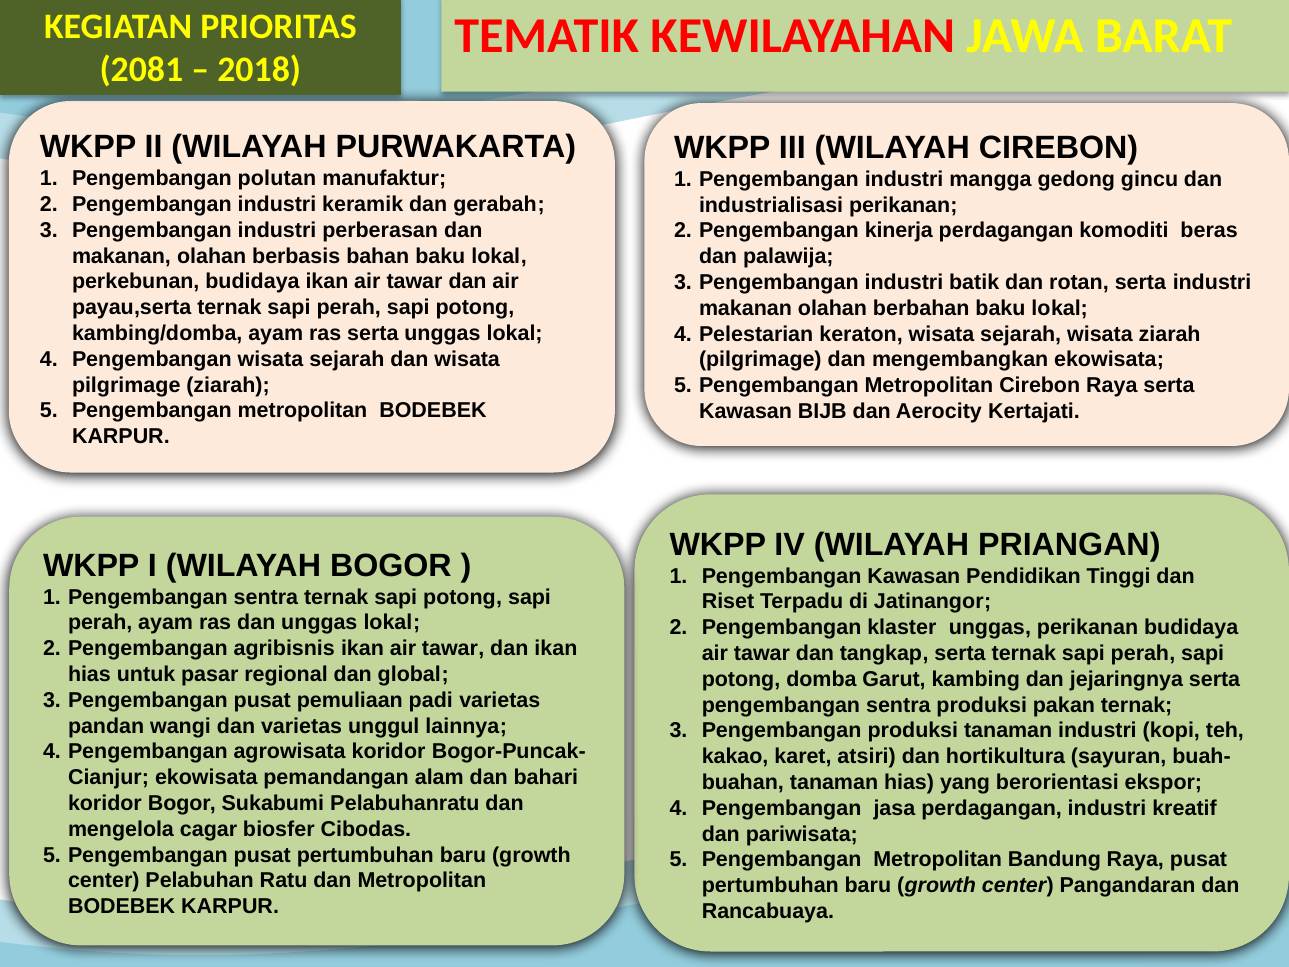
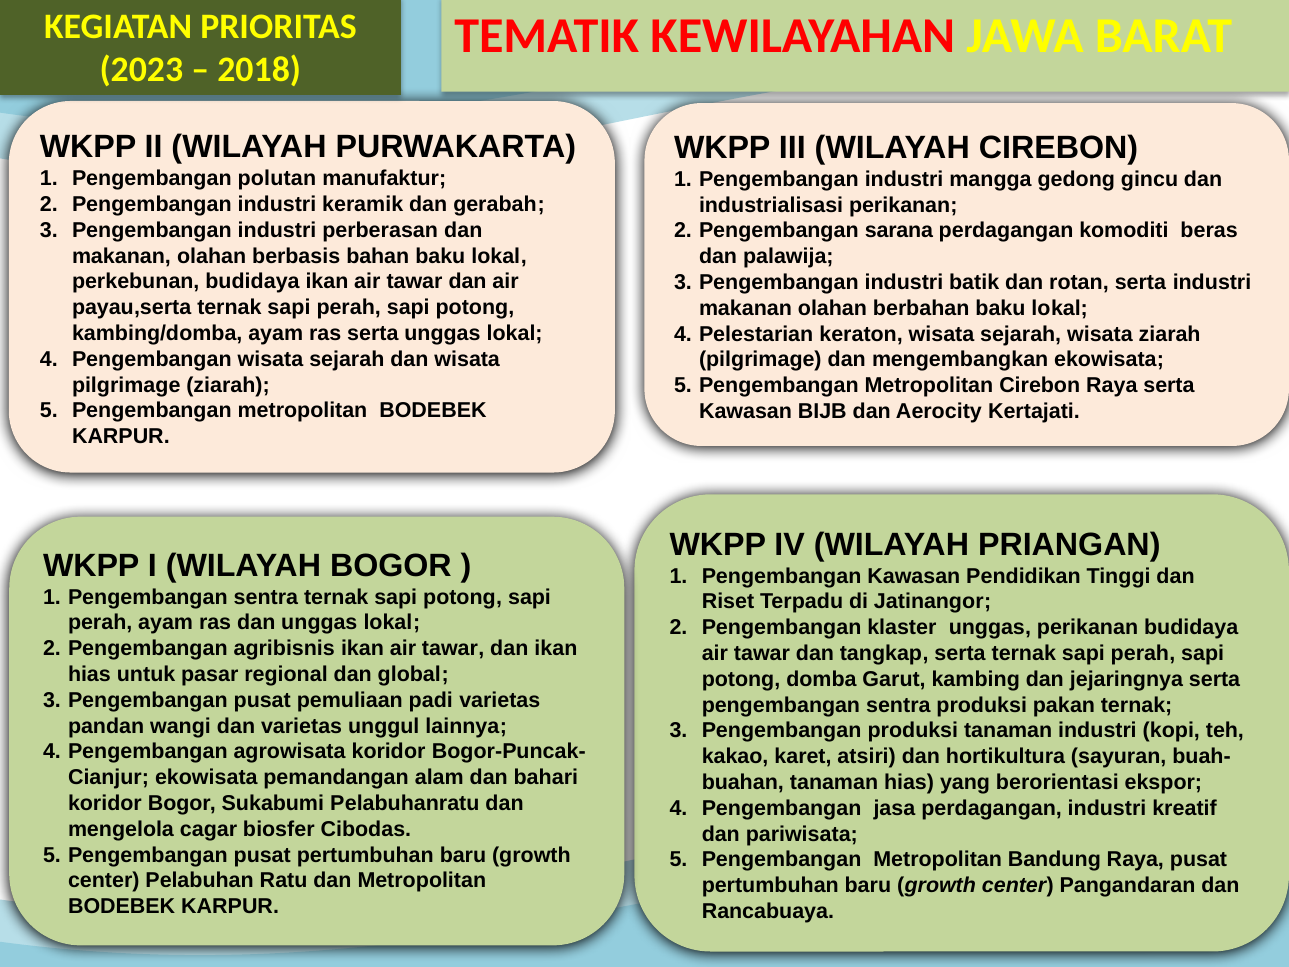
2081: 2081 -> 2023 (141, 70)
kinerja: kinerja -> sarana (899, 231)
